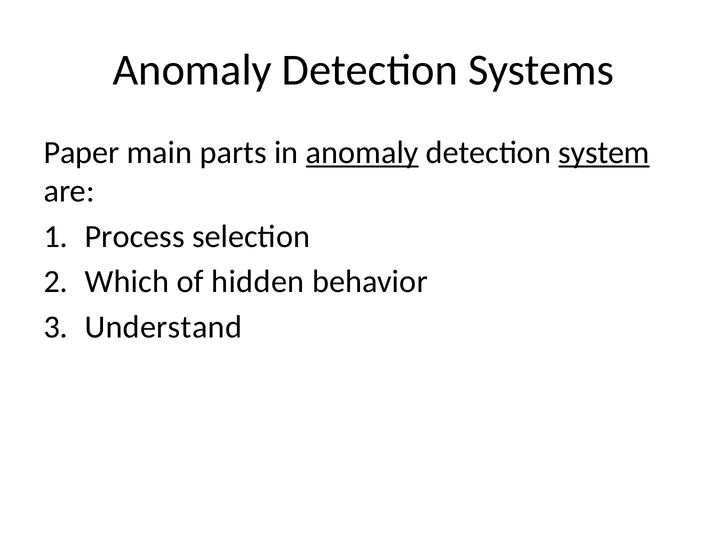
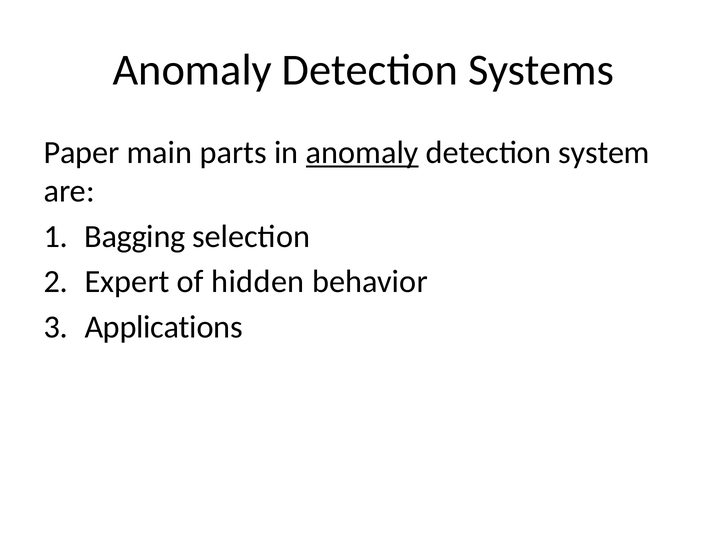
system underline: present -> none (604, 153)
Process: Process -> Bagging (135, 237)
Which: Which -> Expert (127, 282)
Understand: Understand -> Applications (164, 327)
